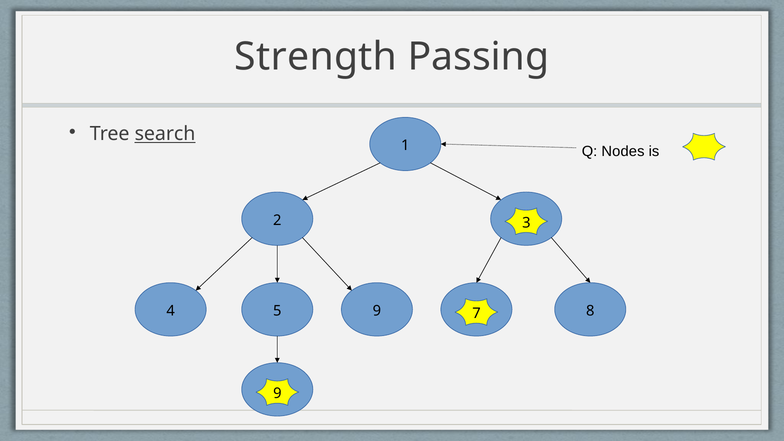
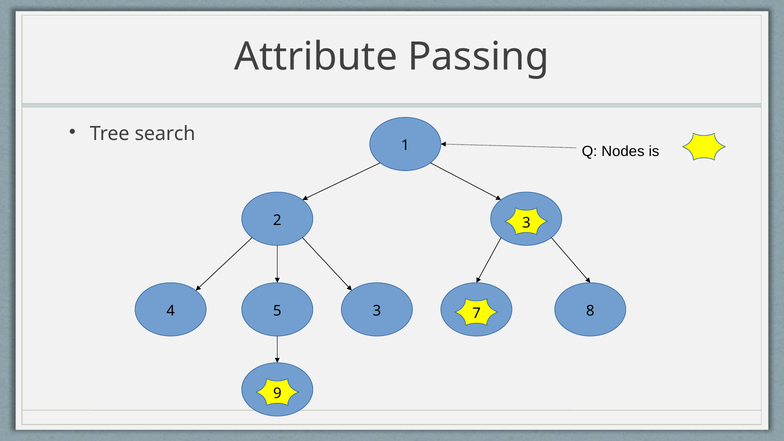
Strength: Strength -> Attribute (316, 57)
search underline: present -> none (165, 134)
5 9: 9 -> 3 (377, 311)
